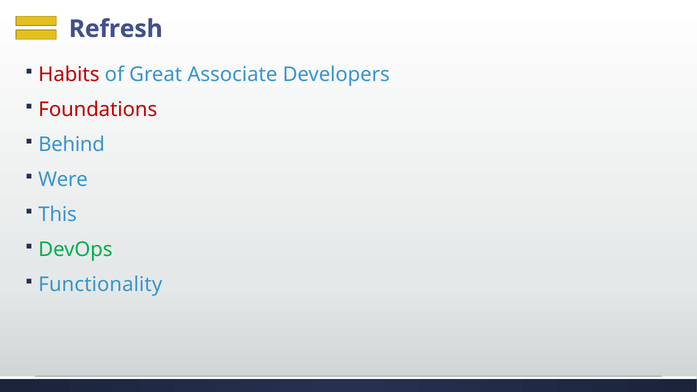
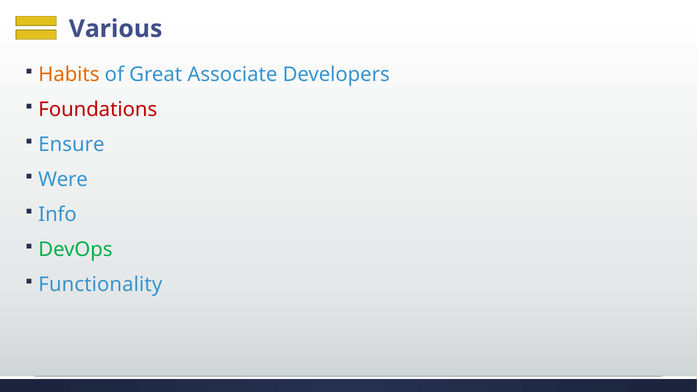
Refresh: Refresh -> Various (116, 29)
Habits colour: red -> orange (69, 74)
Behind: Behind -> Ensure (71, 145)
This: This -> Info (58, 215)
